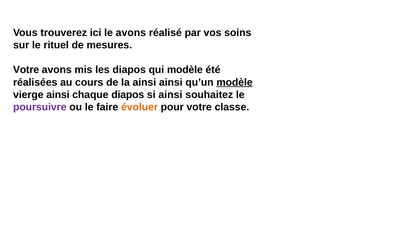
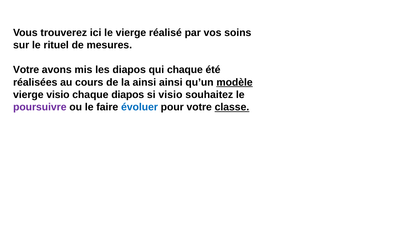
le avons: avons -> vierge (131, 33)
qui modèle: modèle -> chaque (185, 70)
vierge ainsi: ainsi -> visio (58, 95)
si ainsi: ainsi -> visio (170, 95)
évoluer colour: orange -> blue (139, 107)
classe underline: none -> present (232, 107)
